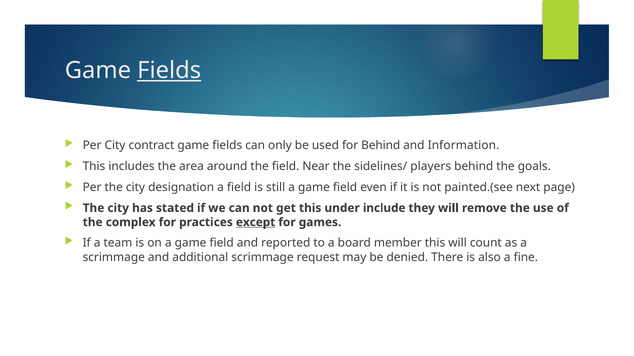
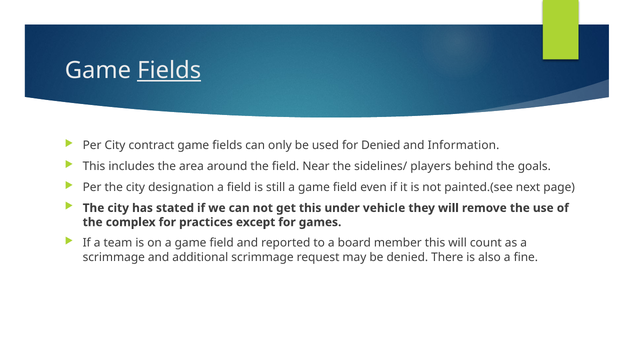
for Behind: Behind -> Denied (381, 146)
include: include -> vehicle (384, 208)
except underline: present -> none (256, 223)
